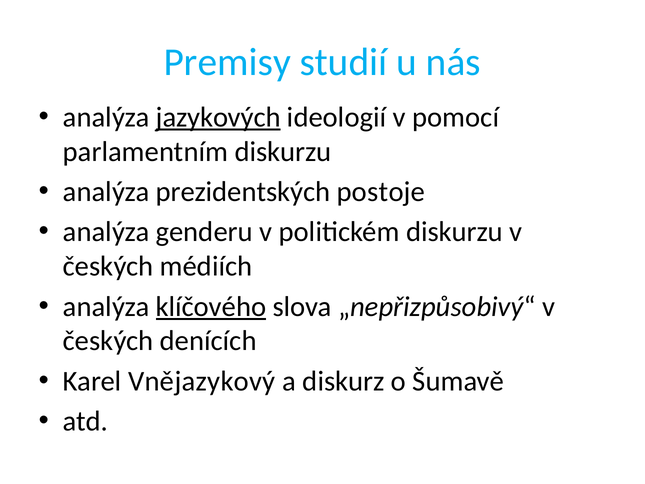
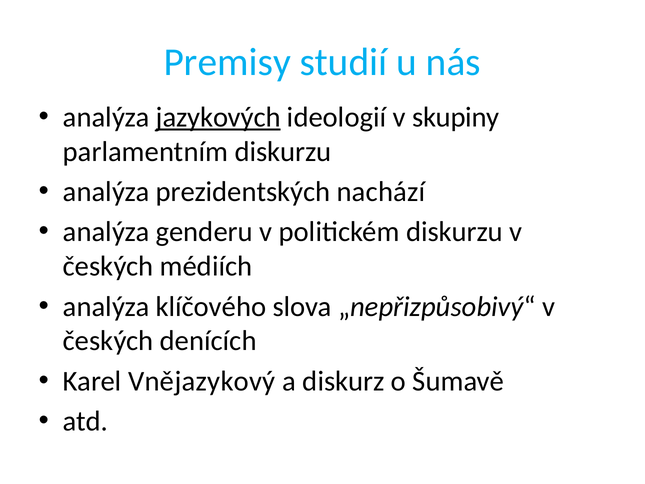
pomocí: pomocí -> skupiny (456, 117)
postoje: postoje -> nachází (381, 192)
klíčového underline: present -> none (211, 306)
